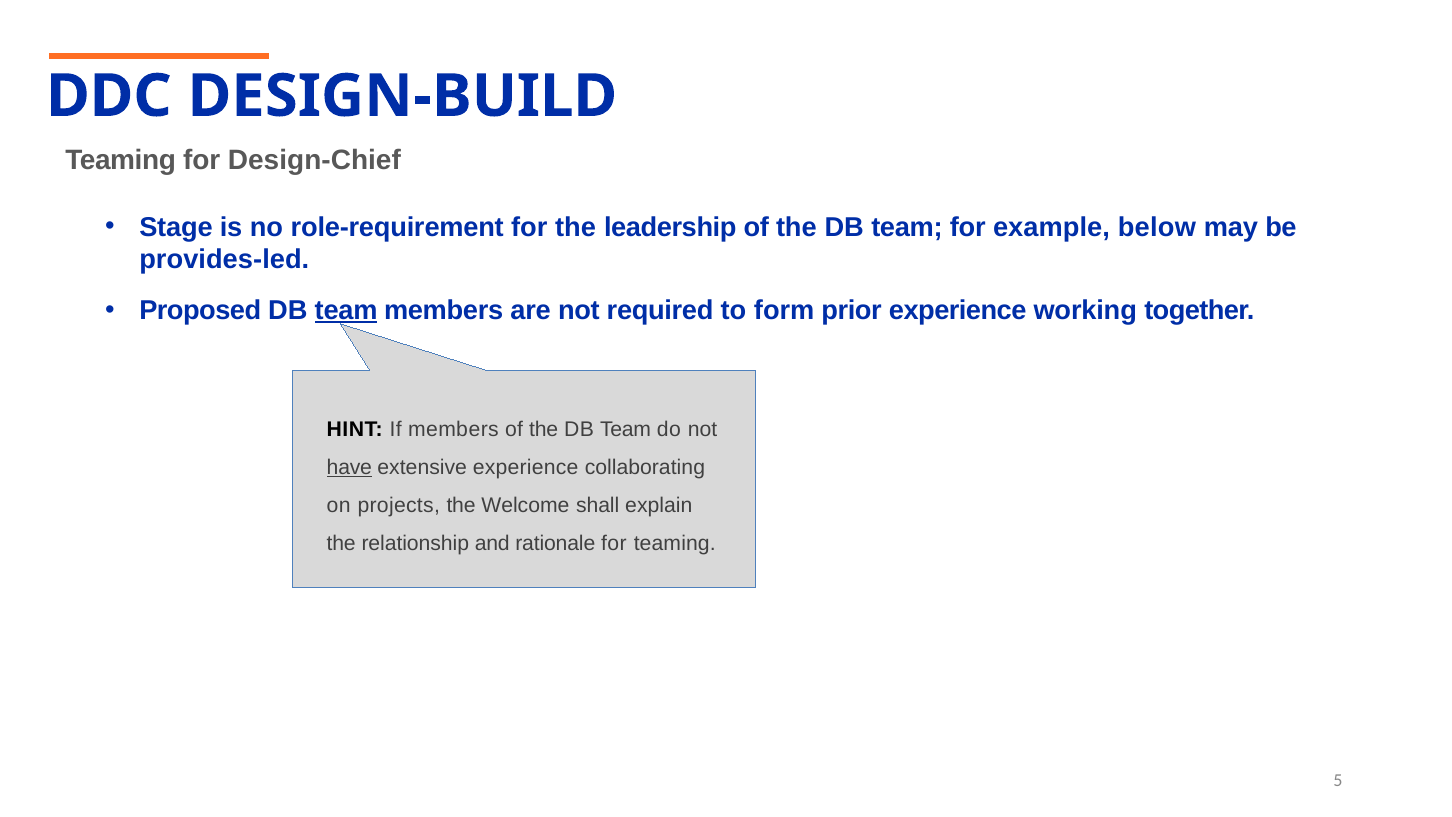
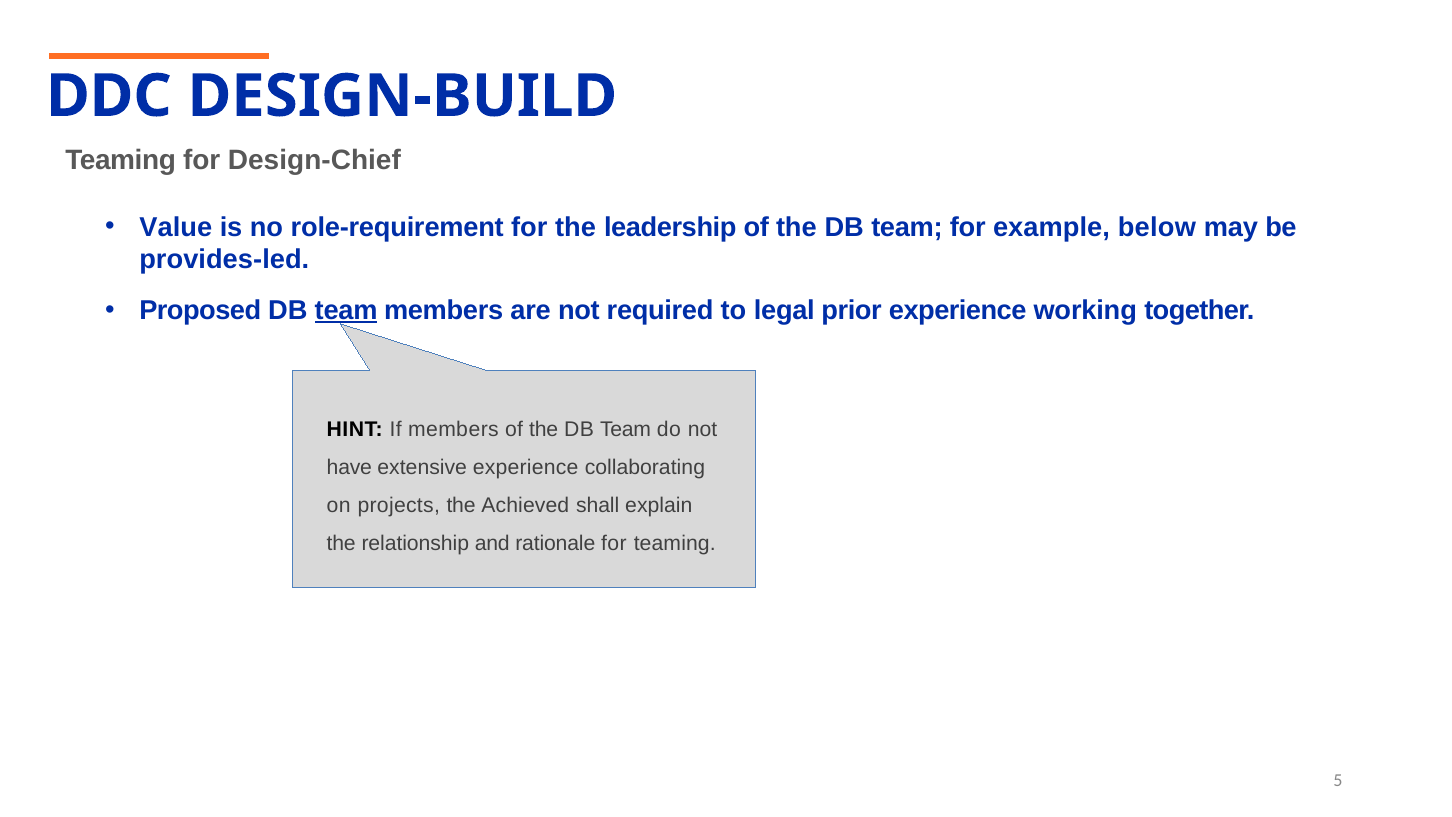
Stage: Stage -> Value (176, 227)
form: form -> legal (784, 310)
have underline: present -> none (349, 468)
Welcome: Welcome -> Achieved (525, 506)
